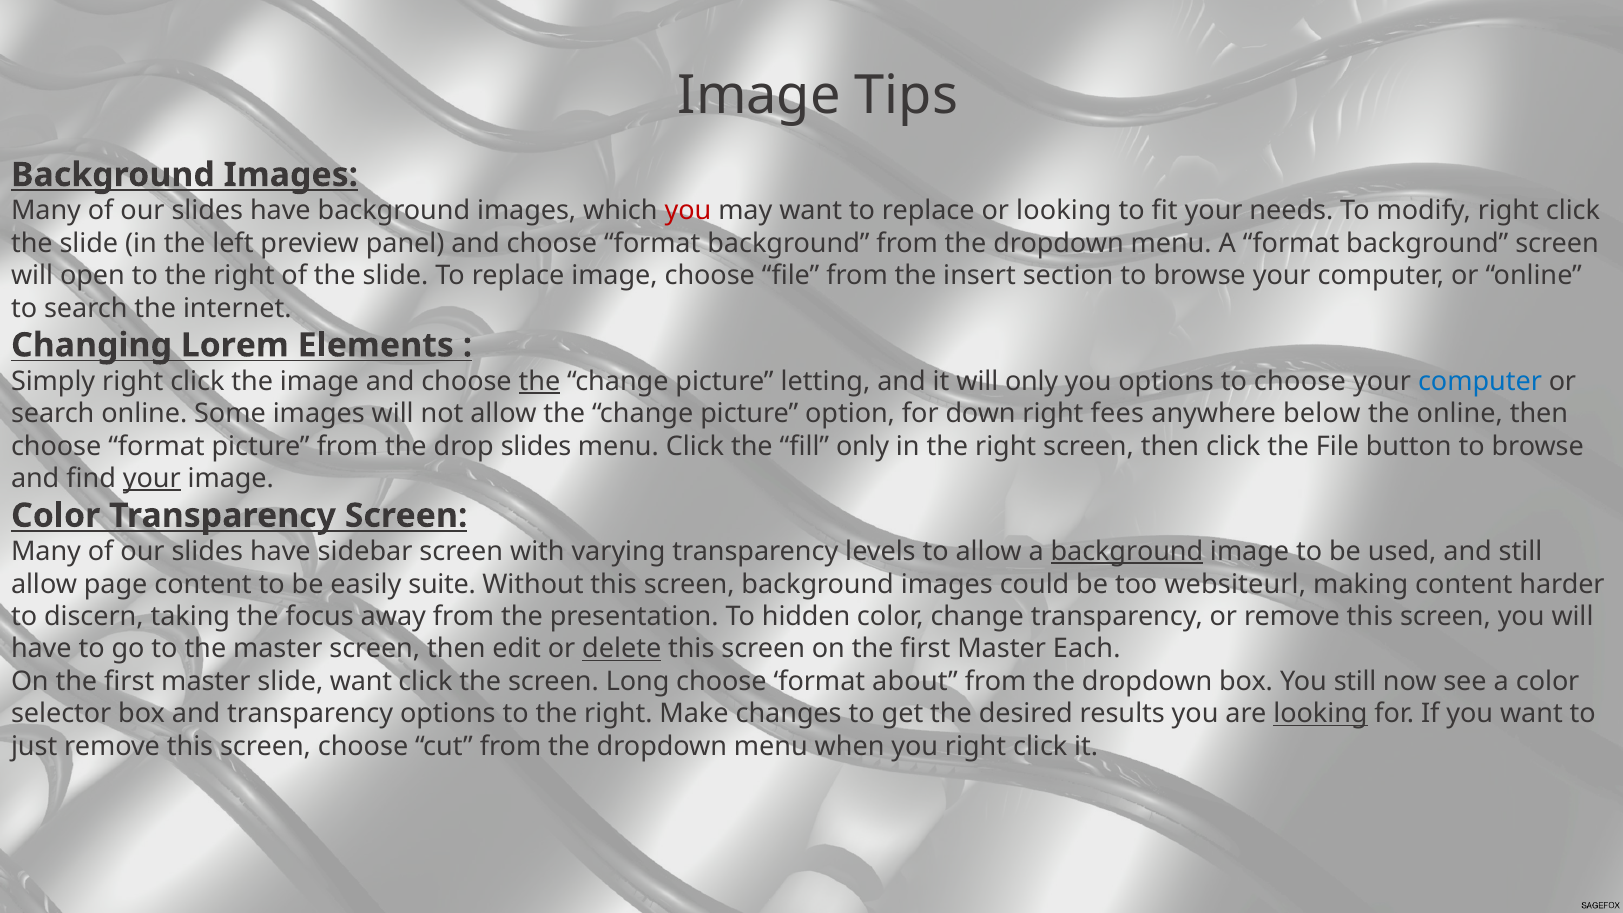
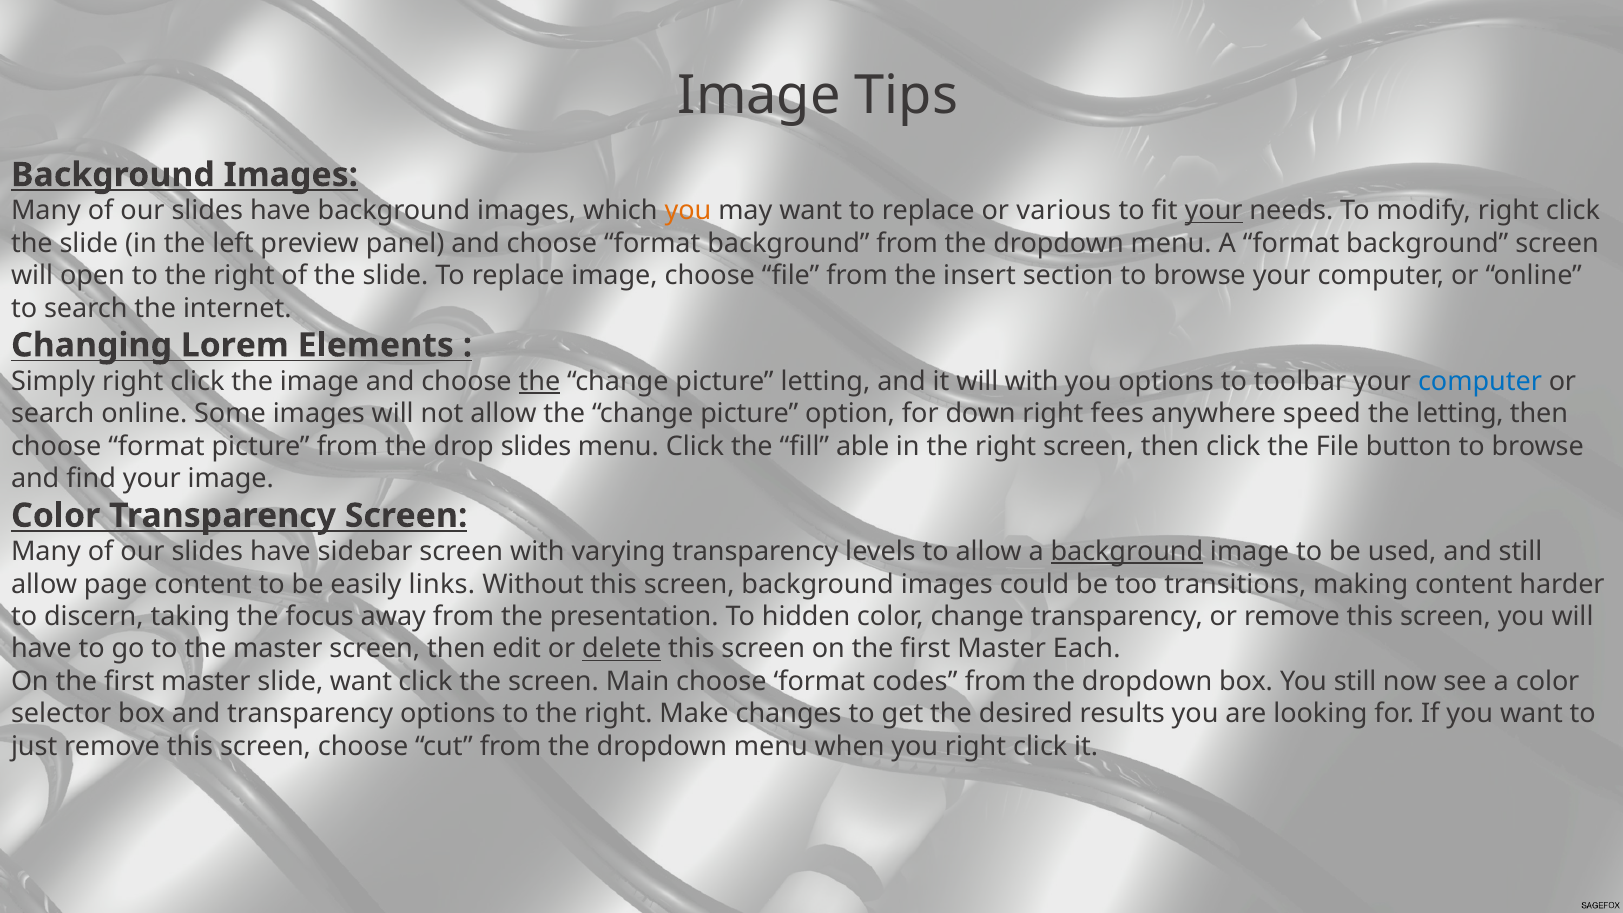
you colour: red -> orange (688, 211)
or looking: looking -> various (1064, 211)
your underline: none -> present (1214, 211)
will only: only -> with (1032, 381)
to choose: choose -> toolbar (1300, 381)
below: below -> speed (1322, 414)
the online: online -> letting (1460, 414)
fill only: only -> able (863, 446)
your underline: present -> none (152, 479)
suite: suite -> links (442, 584)
websiteurl: websiteurl -> transitions (1235, 584)
Long: Long -> Main (638, 681)
about: about -> codes (915, 681)
looking underline: present -> none (1320, 714)
